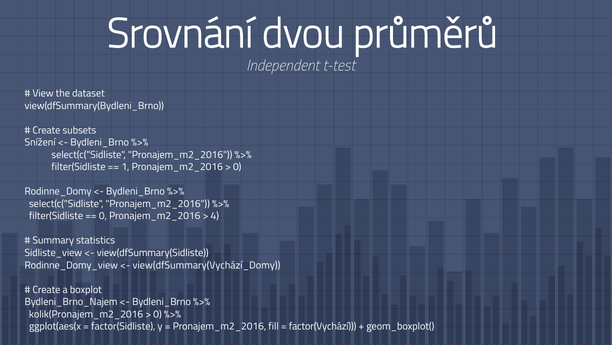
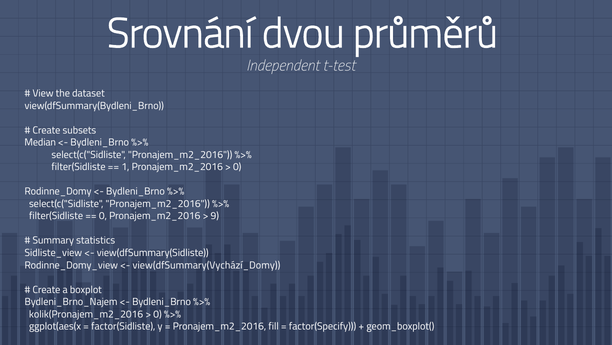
Snížení: Snížení -> Median (40, 142)
4: 4 -> 9 (215, 216)
factor(Vychází: factor(Vychází -> factor(Specify (323, 326)
